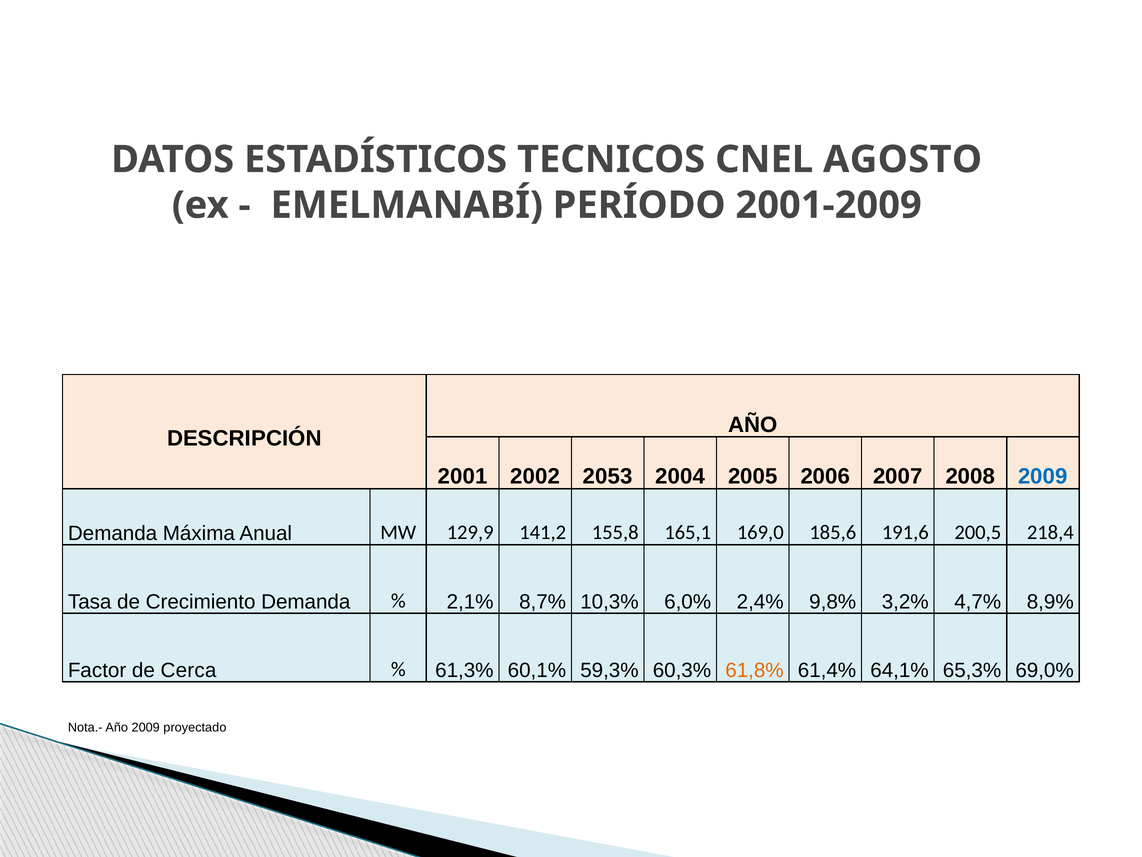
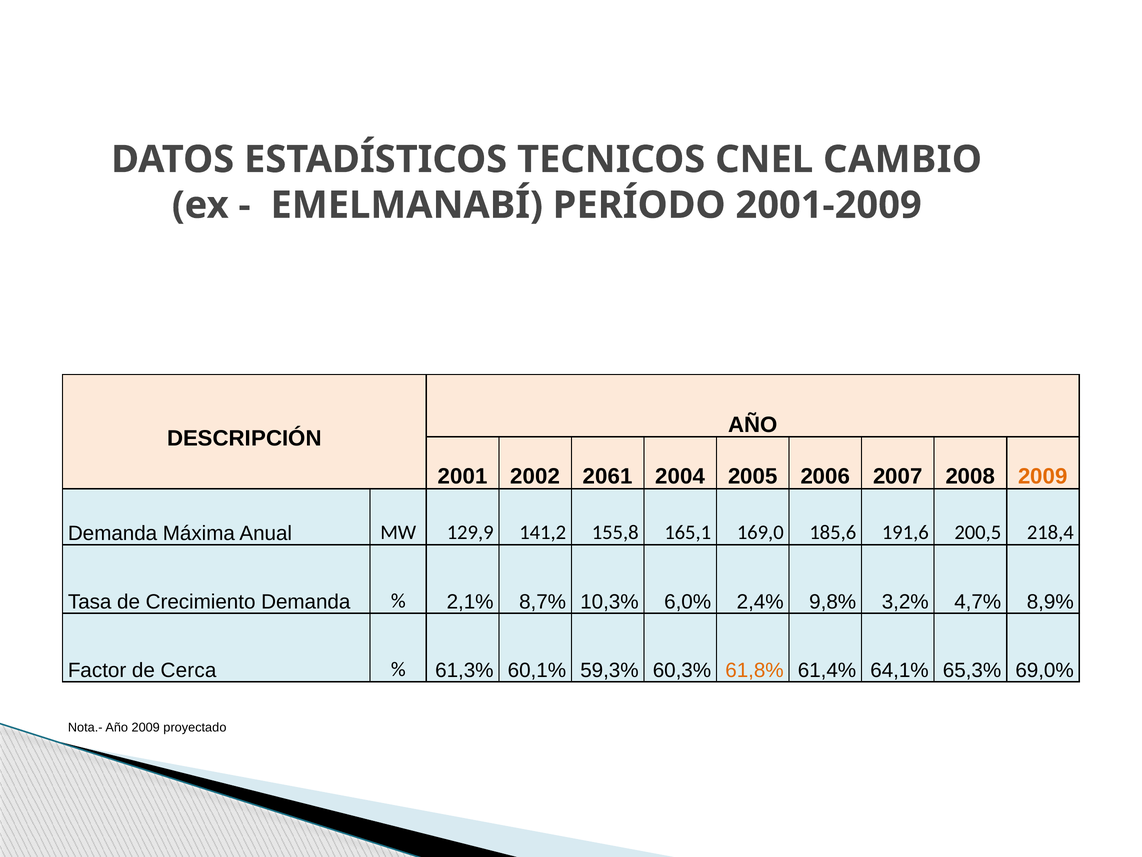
AGOSTO: AGOSTO -> CAMBIO (903, 159)
2053: 2053 -> 2061 (608, 476)
2009 colour: blue -> orange (1043, 476)
